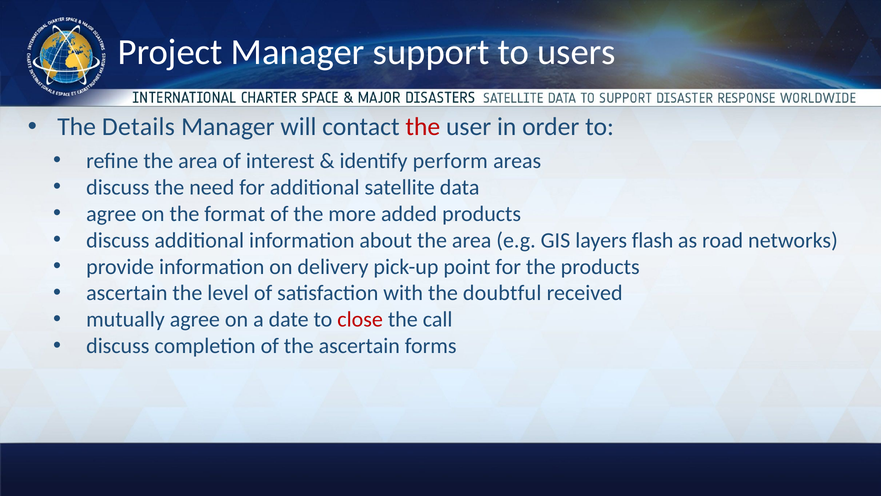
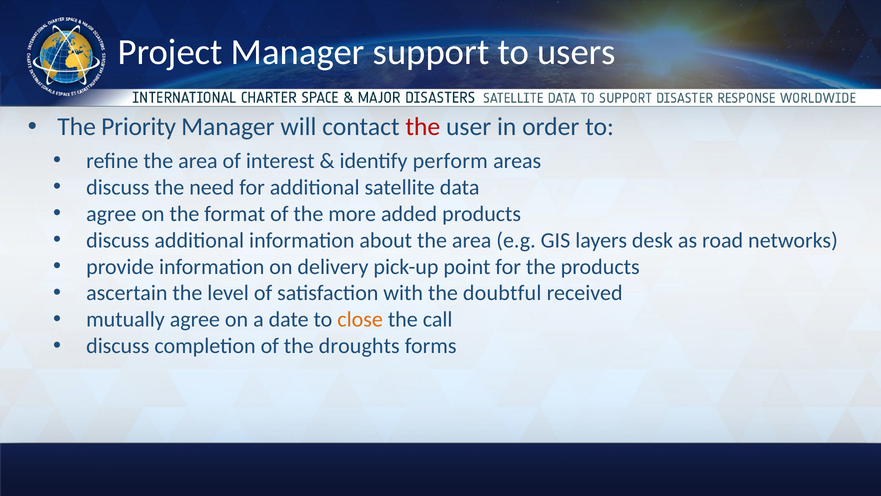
Details: Details -> Priority (139, 127)
flash: flash -> desk (652, 240)
close colour: red -> orange (360, 319)
the ascertain: ascertain -> droughts (359, 346)
